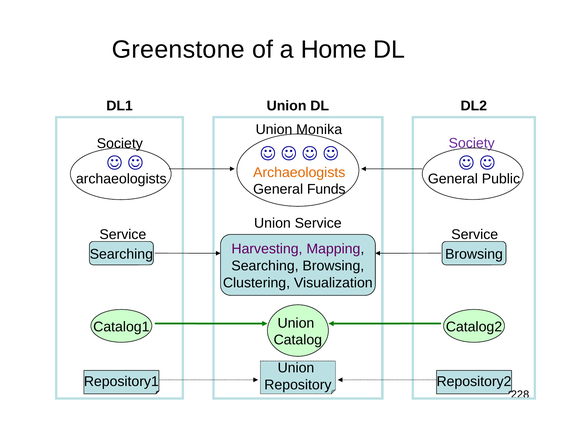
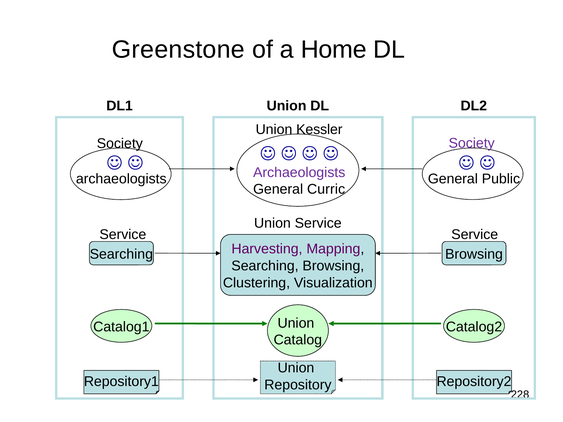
Monika: Monika -> Kessler (319, 129)
Archaeologists colour: orange -> purple (299, 173)
Funds: Funds -> Curric (326, 189)
